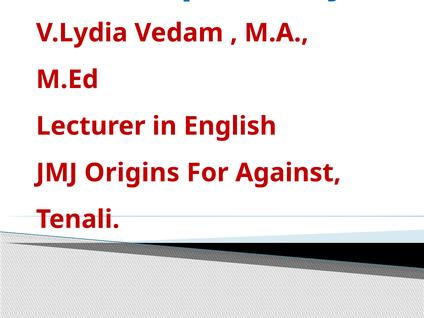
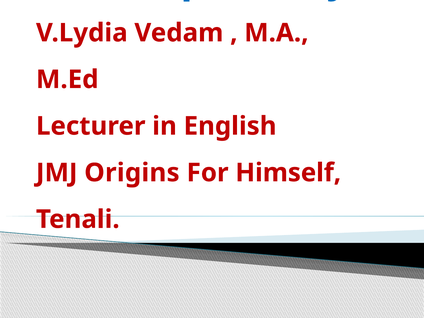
Against: Against -> Himself (288, 173)
